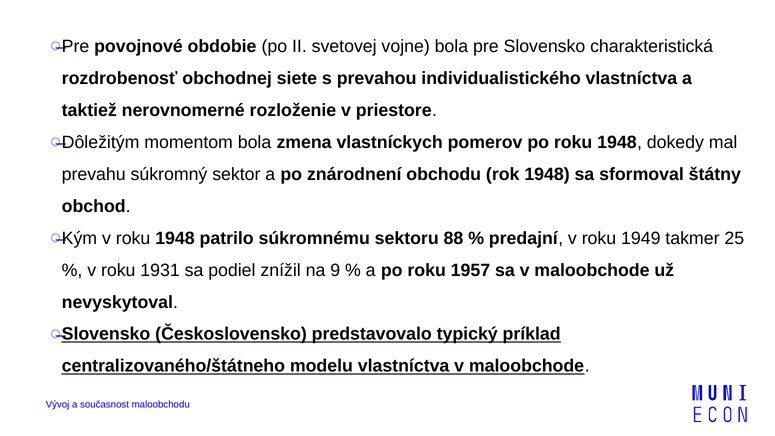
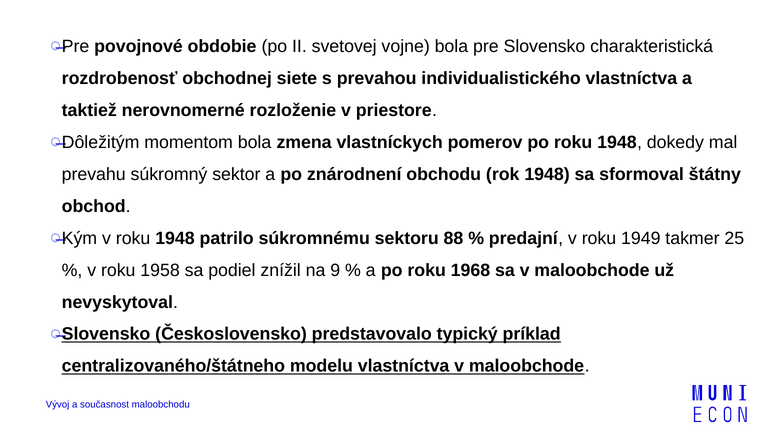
1931: 1931 -> 1958 (160, 270)
1957: 1957 -> 1968 (470, 270)
